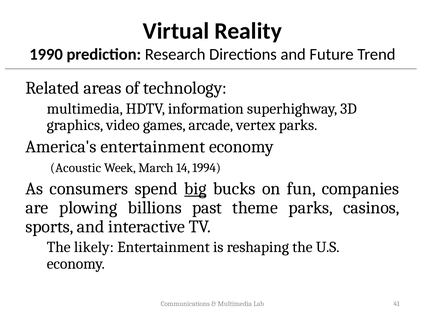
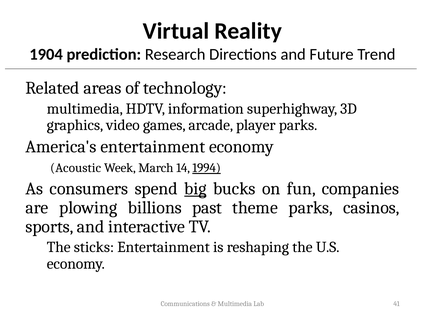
1990: 1990 -> 1904 (46, 55)
vertex: vertex -> player (256, 125)
1994 underline: none -> present (207, 168)
likely: likely -> sticks (94, 248)
